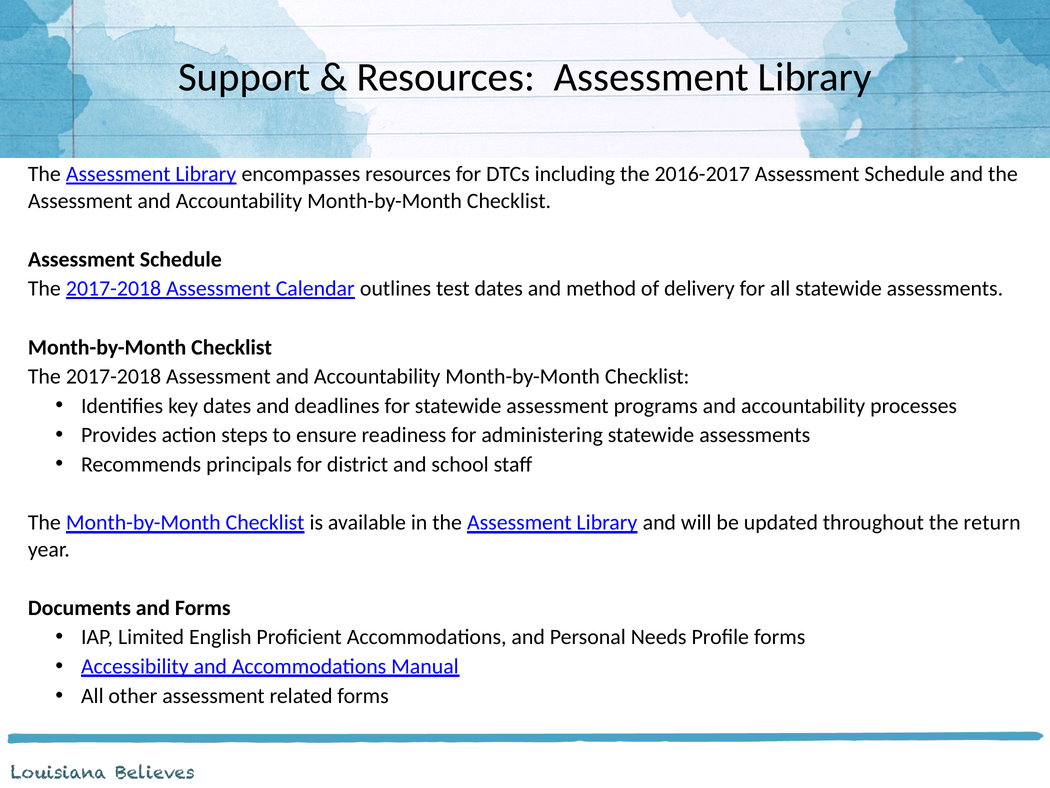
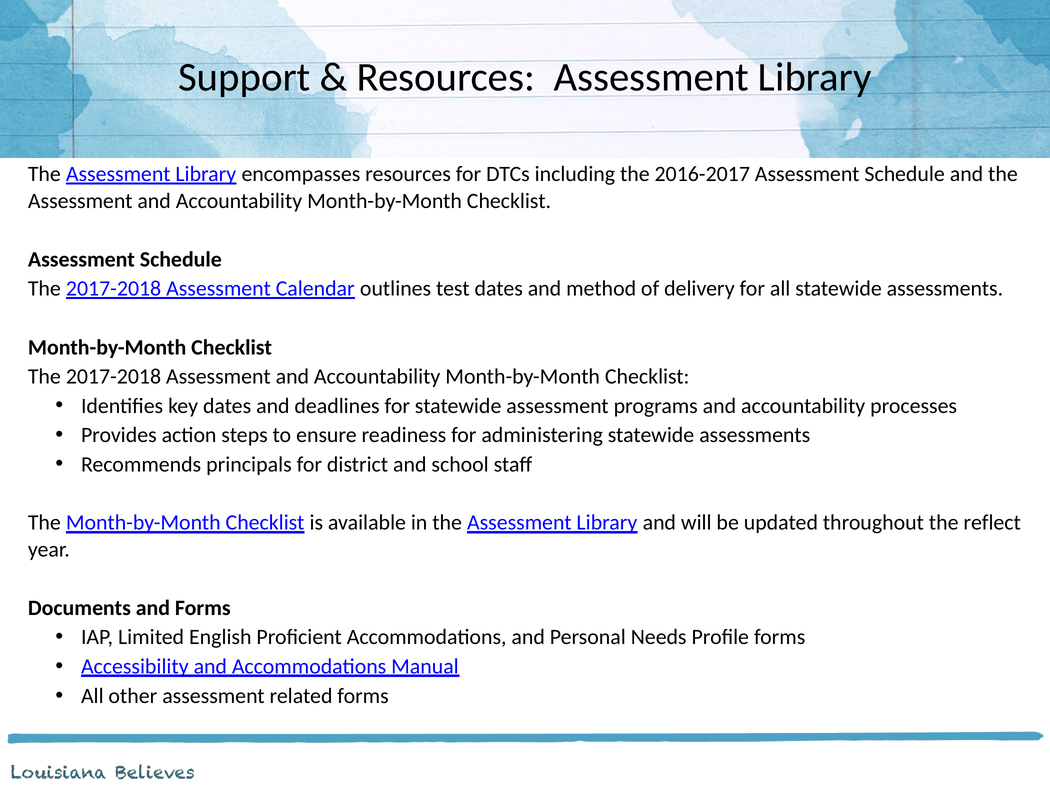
return: return -> reflect (992, 522)
